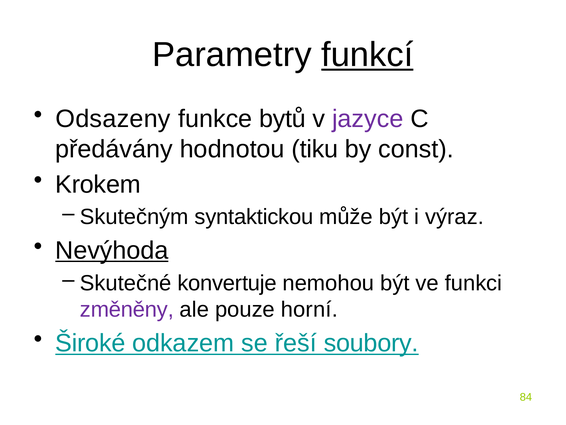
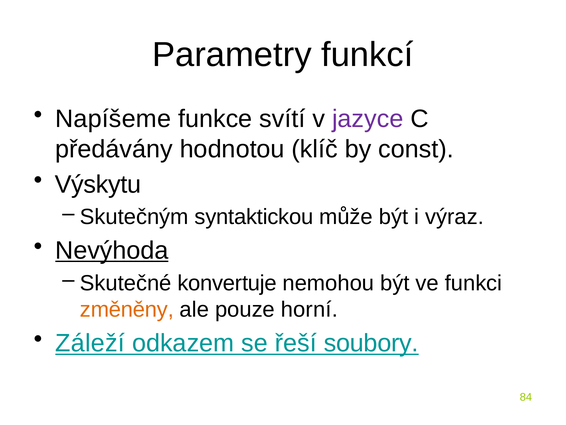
funkcí underline: present -> none (367, 55)
Odsazeny: Odsazeny -> Napíšeme (113, 119)
bytů: bytů -> svítí (282, 119)
tiku: tiku -> klíč (315, 149)
Krokem: Krokem -> Výskytu (98, 184)
změněny colour: purple -> orange (127, 309)
Široké: Široké -> Záleží (90, 343)
